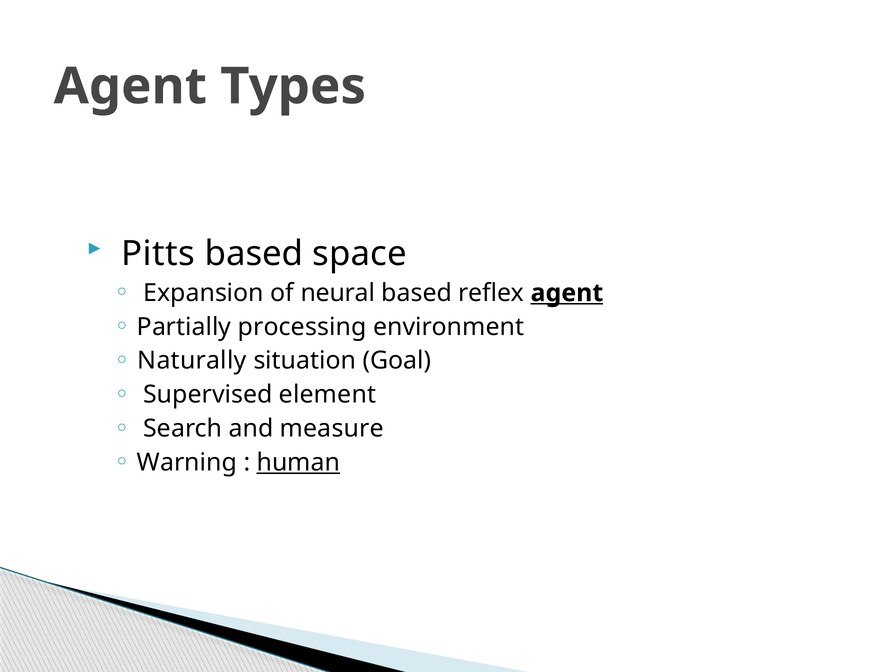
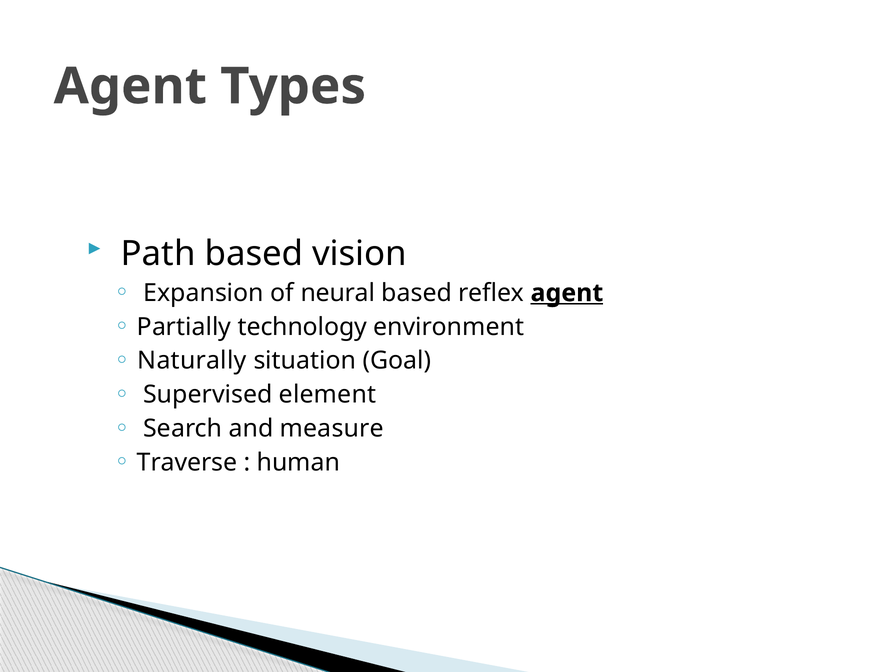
Pitts: Pitts -> Path (158, 254)
space: space -> vision (360, 254)
processing: processing -> technology (302, 327)
Warning: Warning -> Traverse (187, 462)
human underline: present -> none (298, 462)
